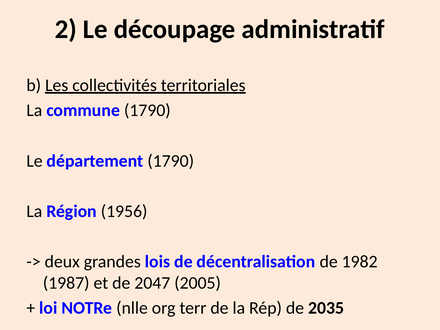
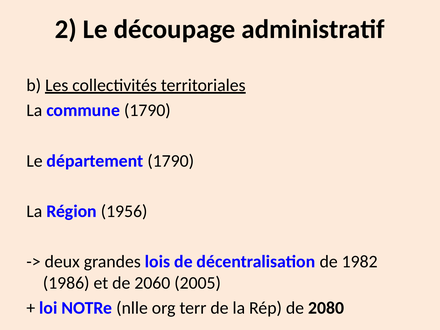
1987: 1987 -> 1986 (66, 283)
2047: 2047 -> 2060 (152, 283)
2035: 2035 -> 2080 (326, 308)
